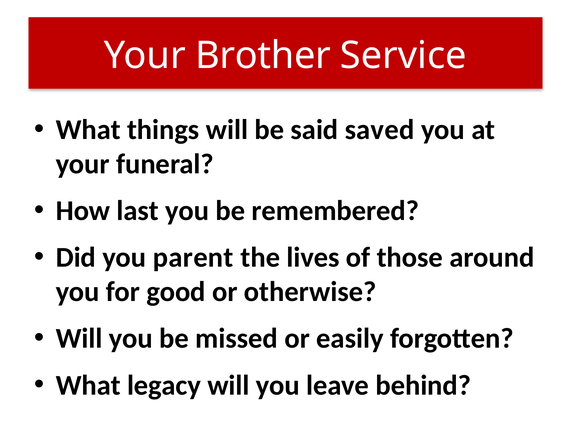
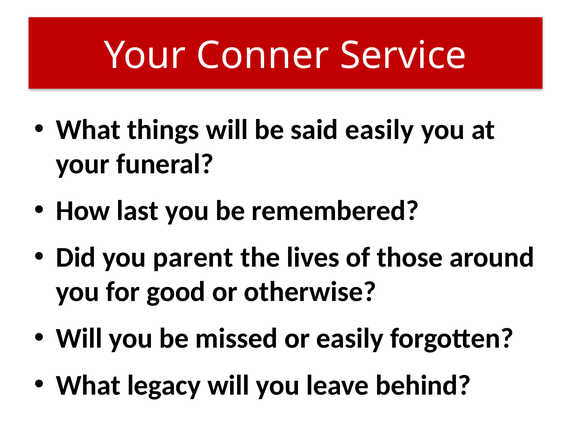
Brother: Brother -> Conner (263, 55)
said saved: saved -> easily (380, 130)
